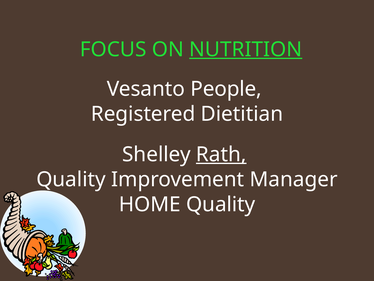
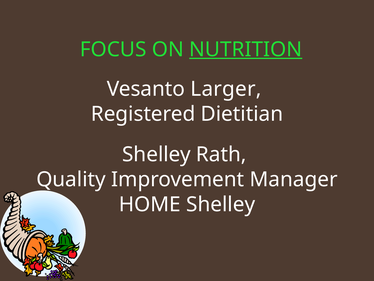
People: People -> Larger (226, 89)
Rath underline: present -> none (221, 154)
HOME Quality: Quality -> Shelley (221, 204)
